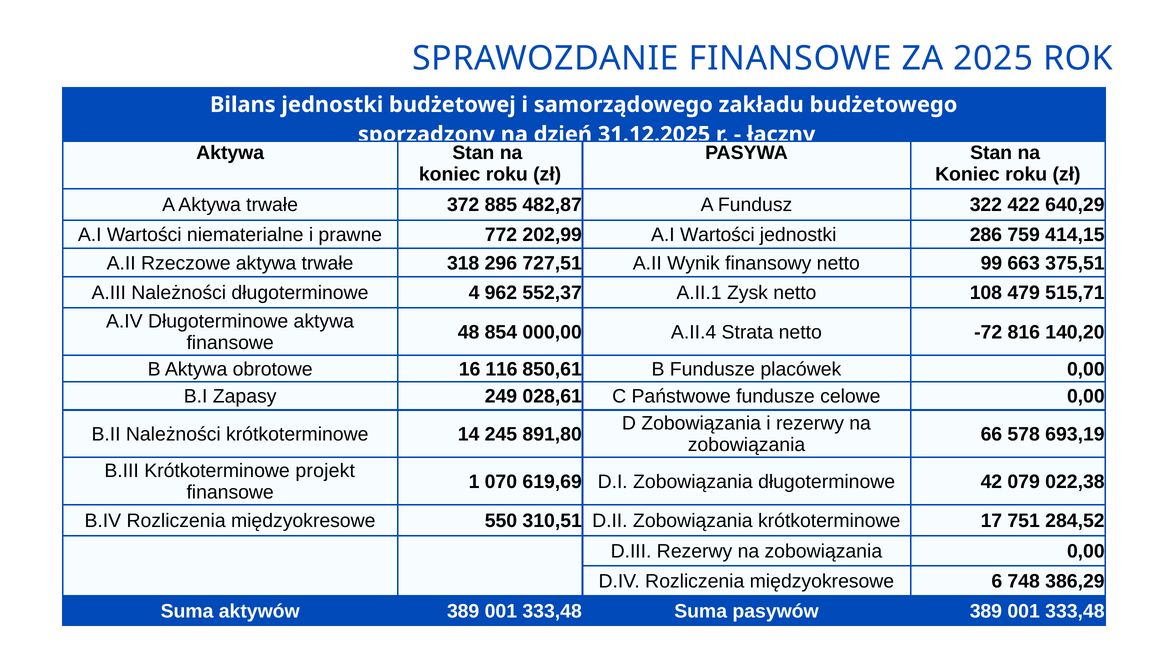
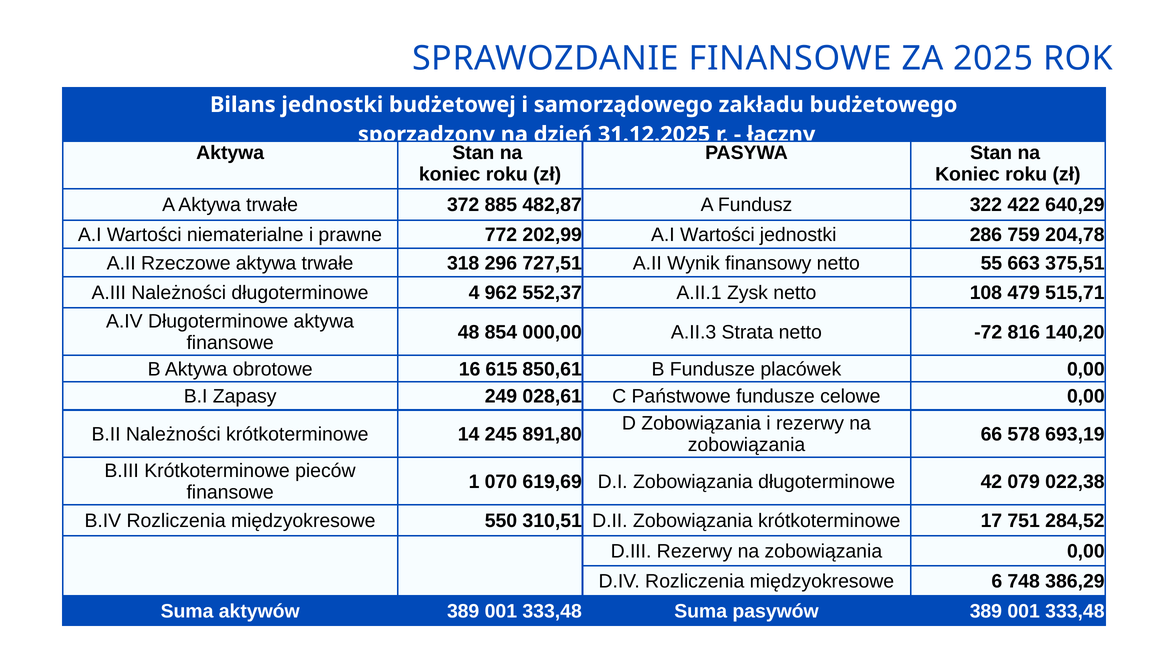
414,15: 414,15 -> 204,78 (1075, 235)
99: 99 -> 55 (991, 263)
A.II.4: A.II.4 -> A.II.3 (694, 332)
116: 116 -> 615 (501, 369)
projekt: projekt -> pieców (325, 471)
